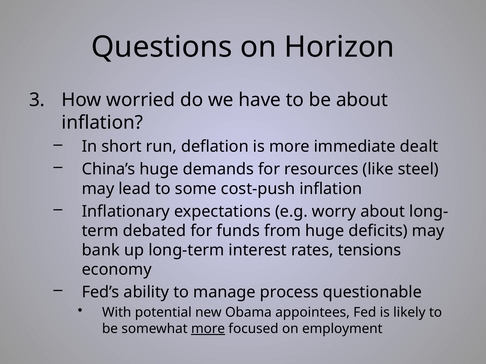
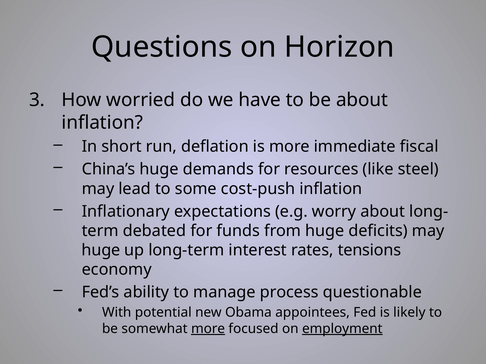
dealt: dealt -> fiscal (419, 147)
bank: bank -> huge (101, 251)
employment underline: none -> present (342, 329)
